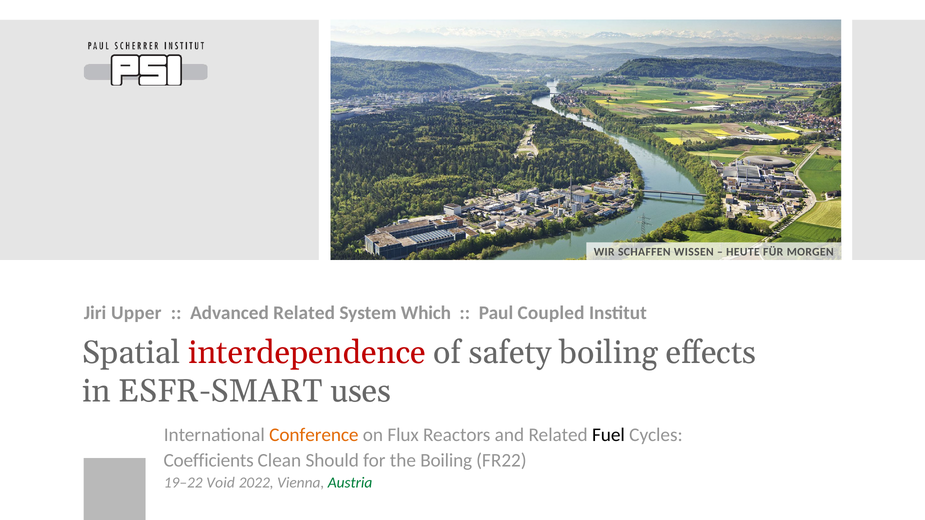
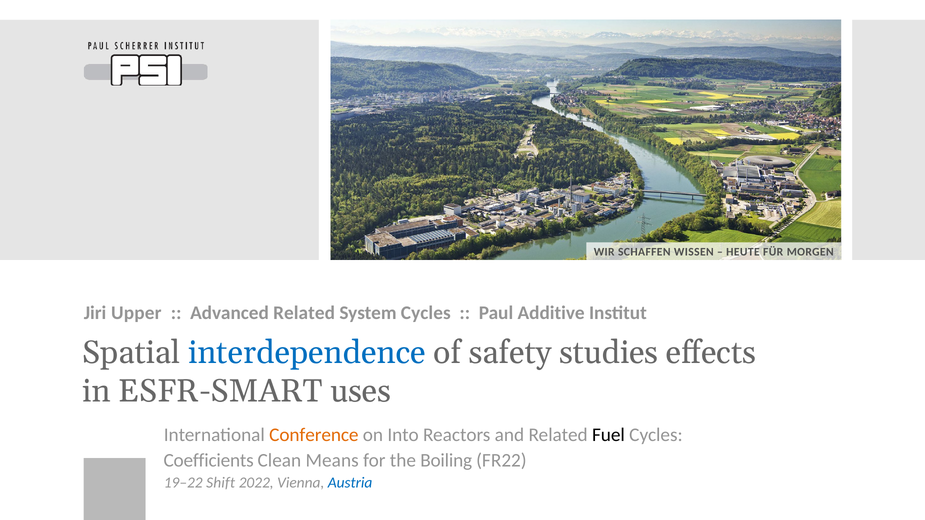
System Which: Which -> Cycles (426, 313)
Coupled: Coupled -> Additive (551, 313)
interdependence colour: red -> blue (307, 353)
safety boiling: boiling -> studies (609, 353)
Flux: Flux -> Into (403, 435)
Should: Should -> Means (332, 460)
Void: Void -> Shift (221, 483)
Austria colour: green -> blue (350, 483)
